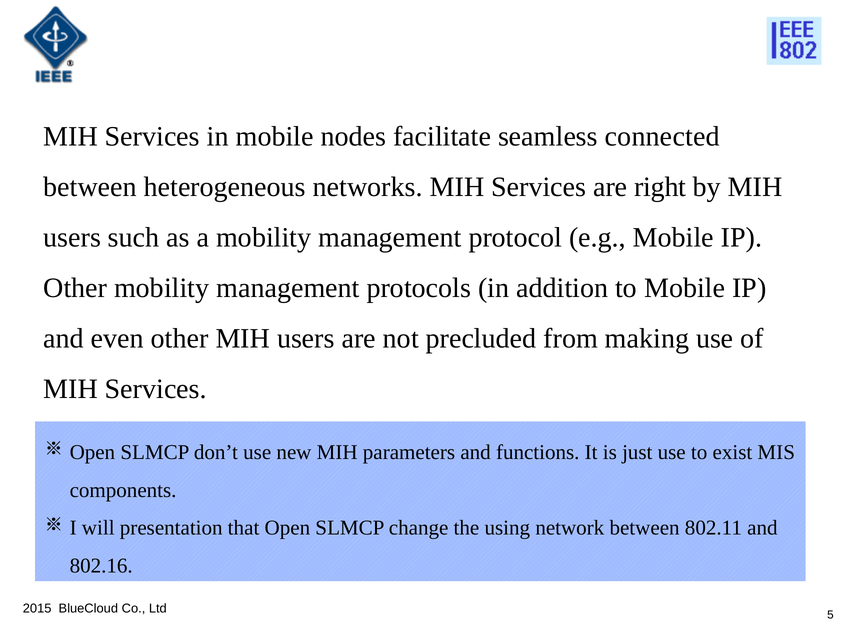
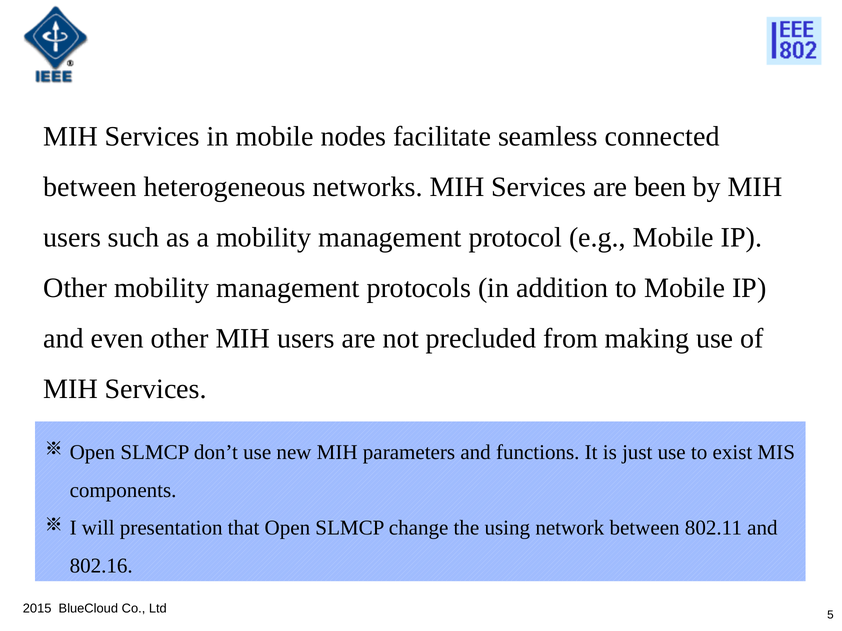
right: right -> been (660, 187)
